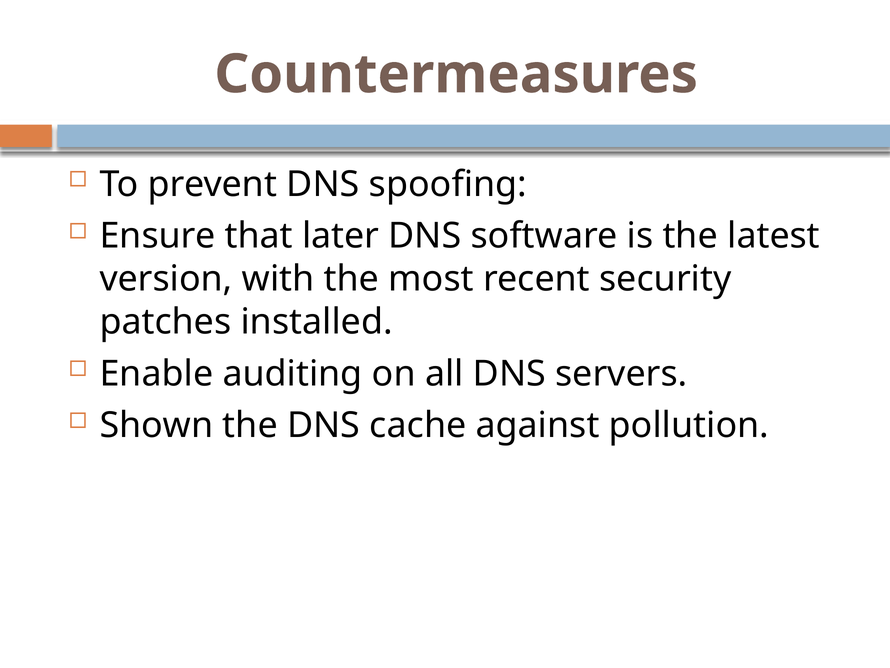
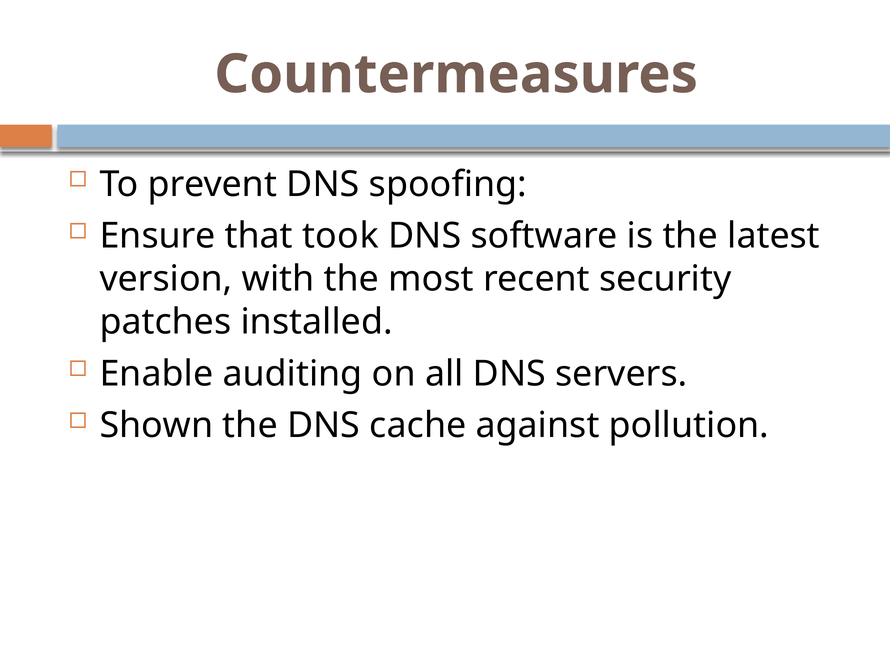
later: later -> took (340, 236)
